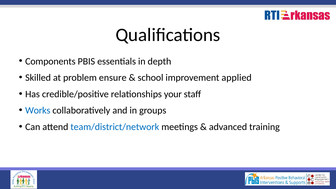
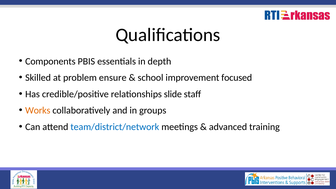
applied: applied -> focused (237, 78)
your: your -> slide (173, 94)
Works colour: blue -> orange (38, 111)
